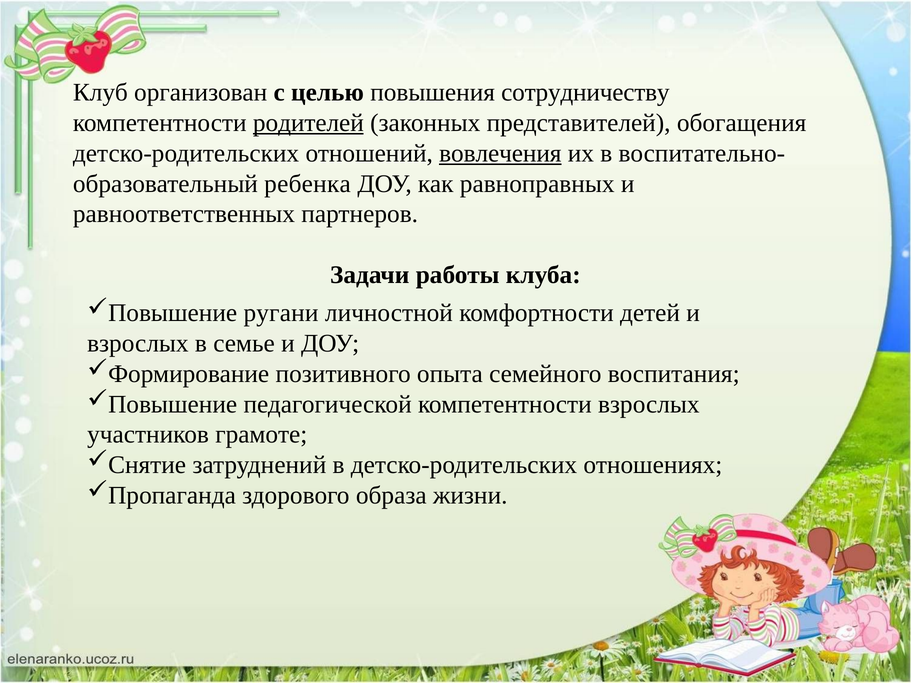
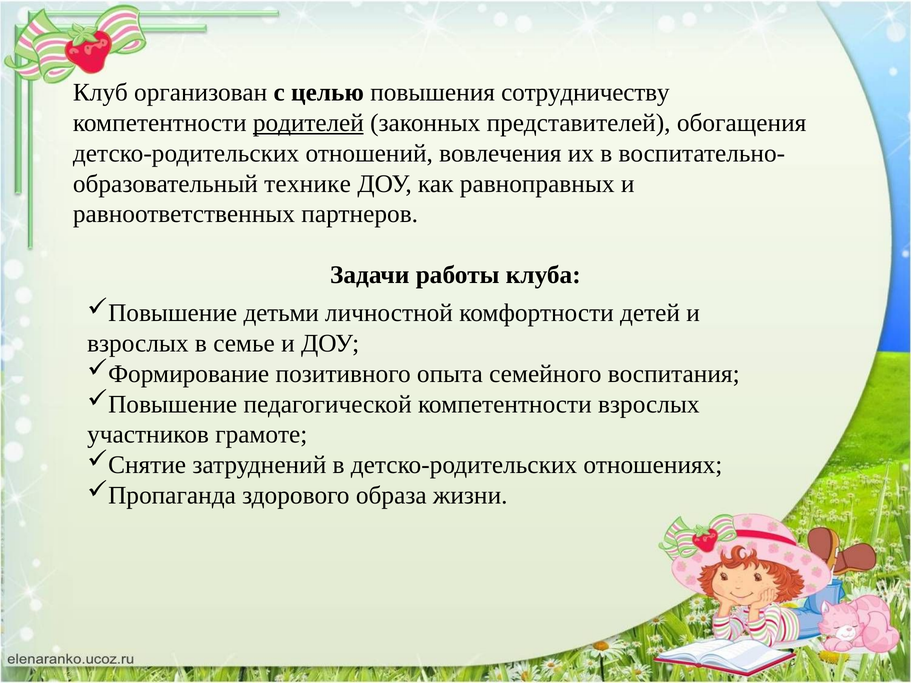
вовлечения underline: present -> none (500, 153)
ребенка: ребенка -> технике (308, 184)
ругани: ругани -> детьми (281, 313)
